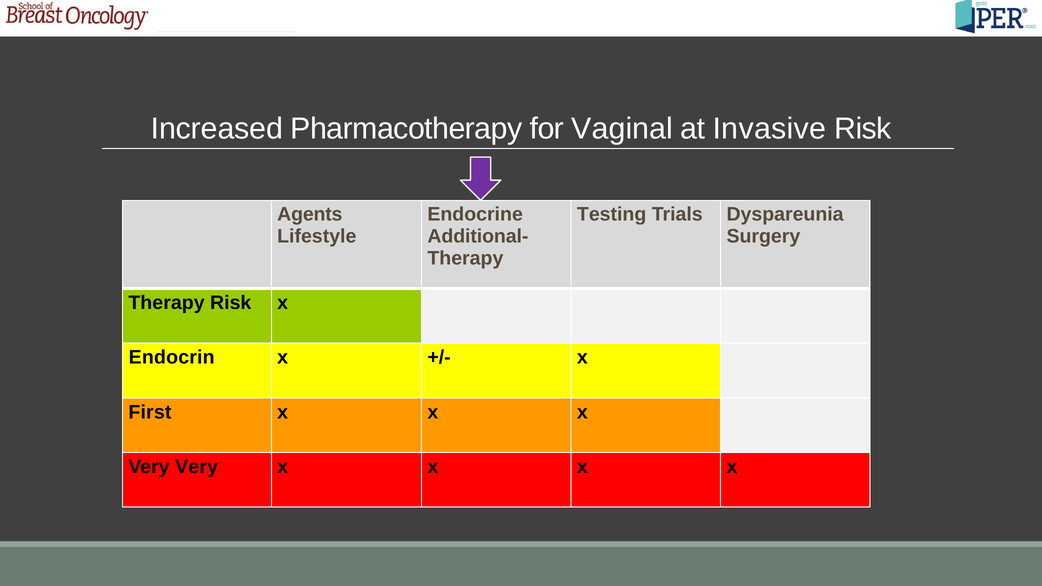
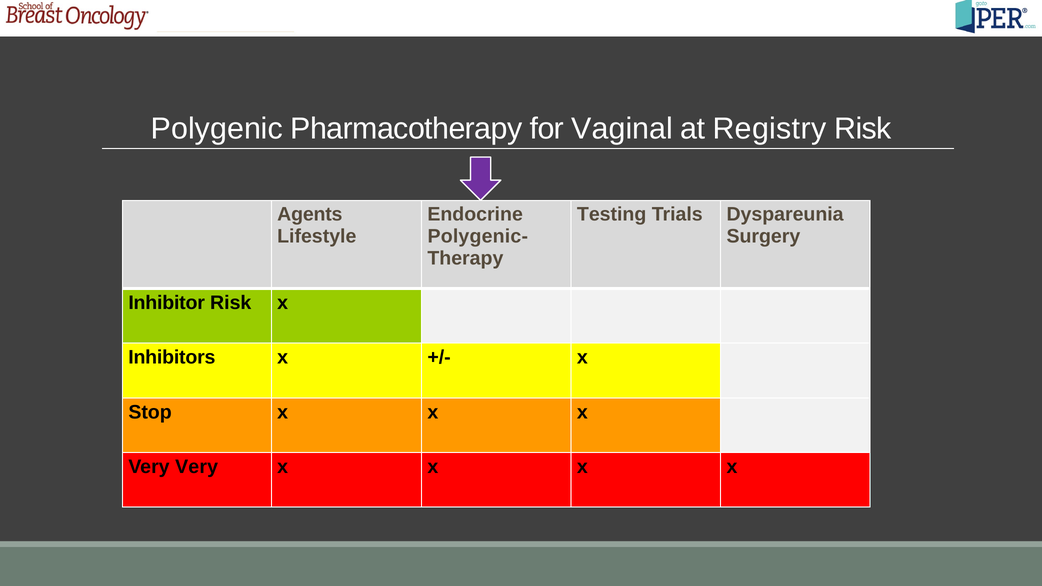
Increased: Increased -> Polygenic (217, 129)
Invasive: Invasive -> Registry (770, 129)
Additional-: Additional- -> Polygenic- (478, 236)
Therapy: Therapy -> Inhibitor (167, 303)
Endocrin: Endocrin -> Inhibitors (172, 357)
First: First -> Stop (150, 412)
